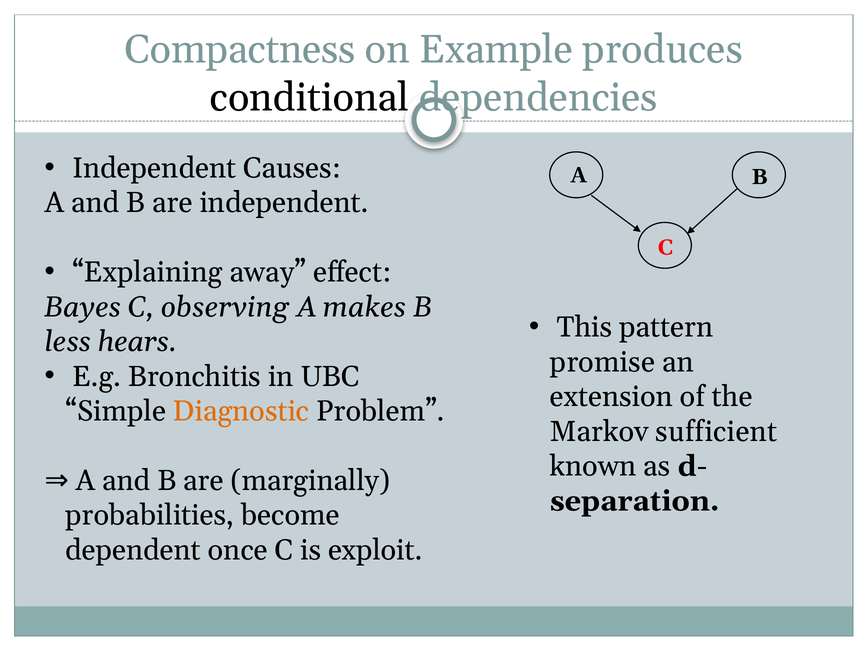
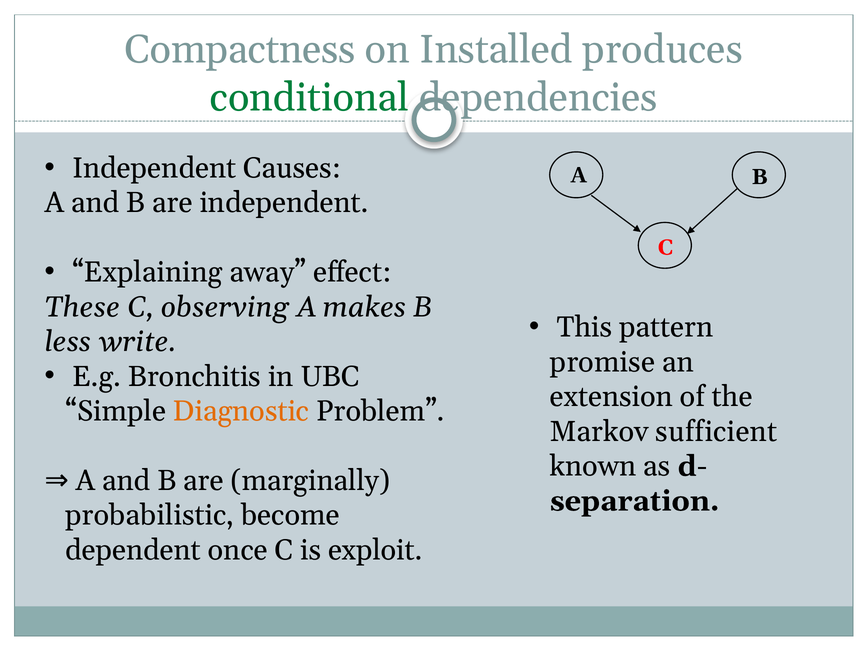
Example: Example -> Installed (496, 50)
conditional colour: black -> green (309, 97)
Bayes: Bayes -> These (82, 307)
hears: hears -> write (137, 342)
probabilities: probabilities -> probabilistic (150, 515)
